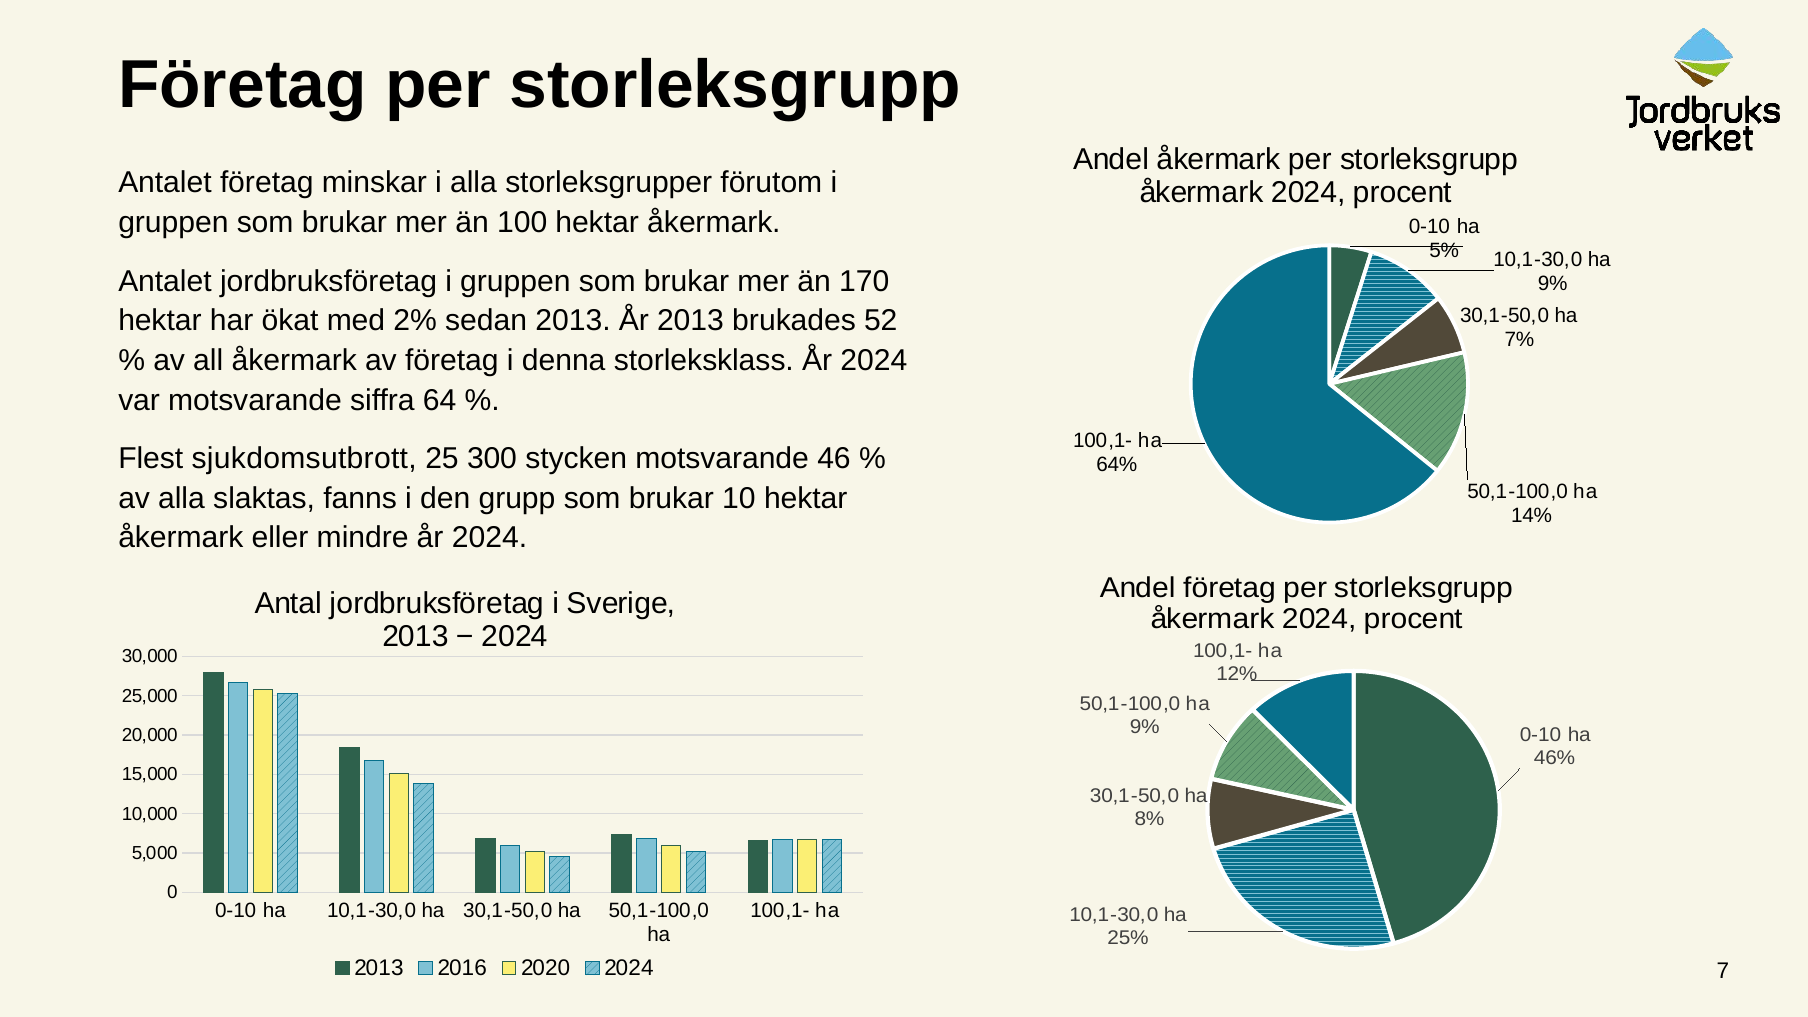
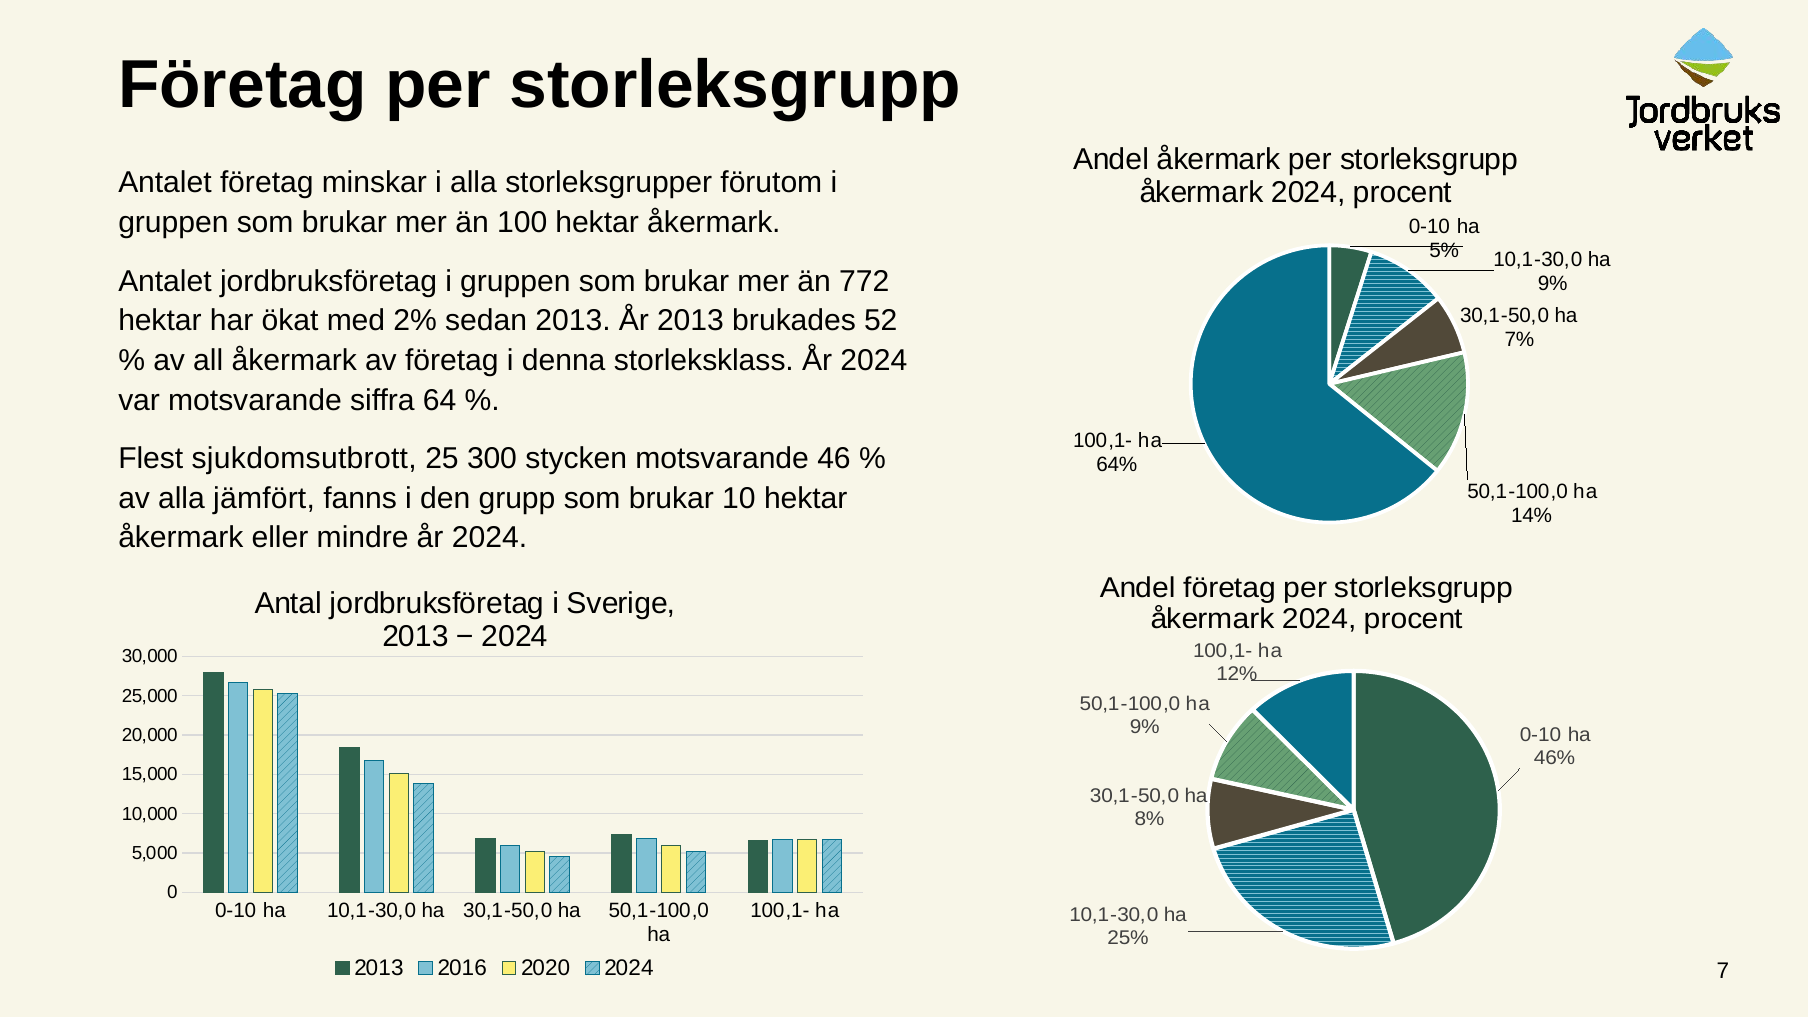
170: 170 -> 772 (864, 281)
slaktas: slaktas -> jämfört (264, 498)
